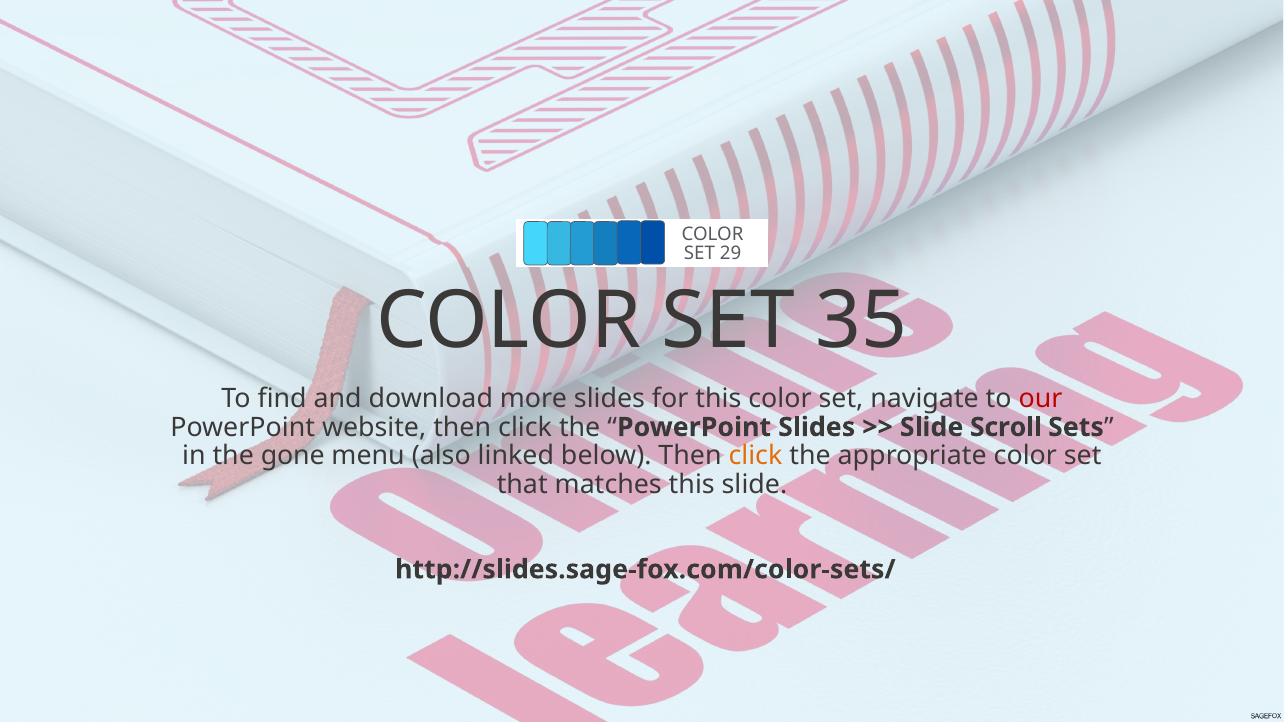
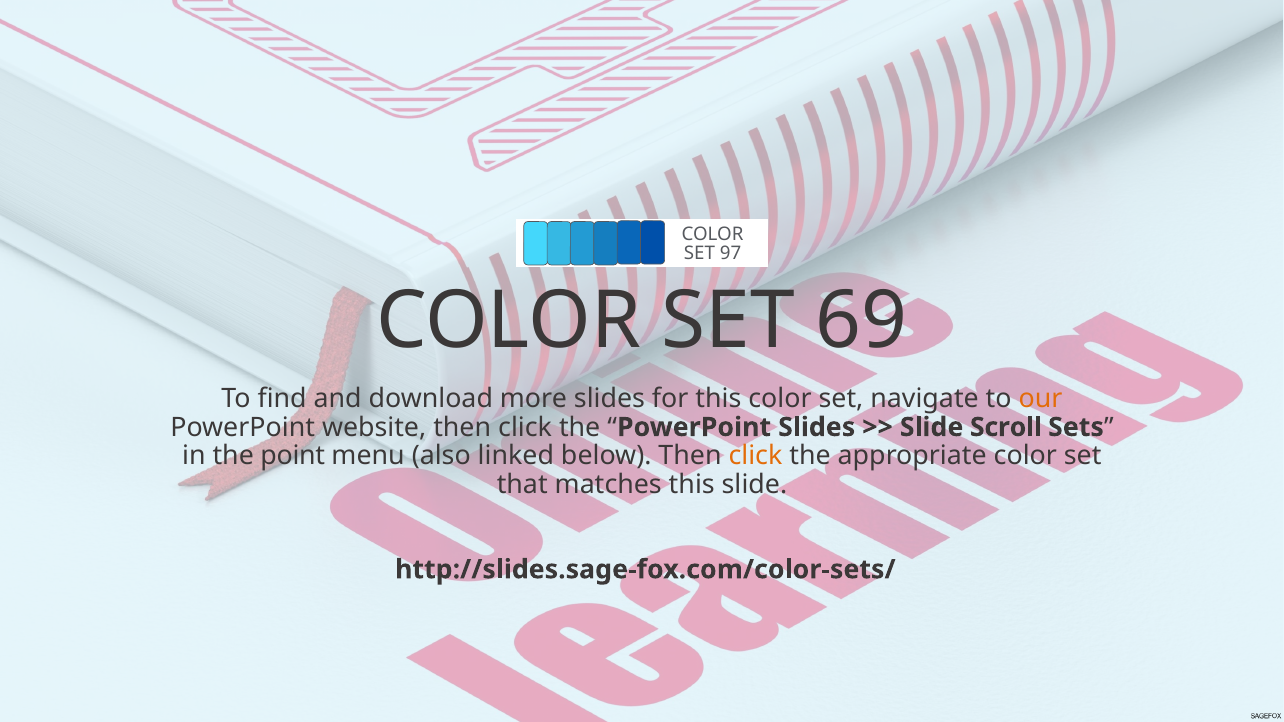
29: 29 -> 97 (731, 253)
35: 35 -> 69 (862, 321)
our colour: red -> orange (1040, 398)
gone: gone -> point (293, 456)
